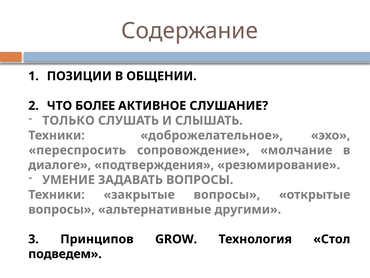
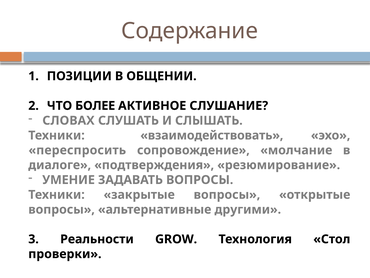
ТОЛЬКО: ТОЛЬКО -> СЛОВАХ (68, 120)
доброжелательное: доброжелательное -> взаимодействовать (212, 135)
Принципов: Принципов -> Реальности (97, 239)
подведем: подведем -> проверки (65, 254)
